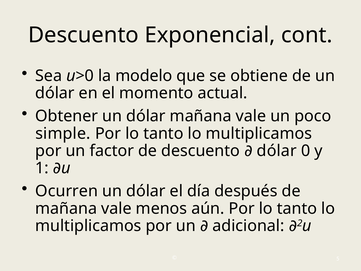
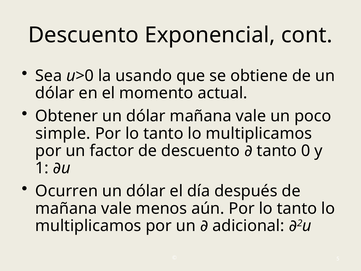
modelo: modelo -> usando (144, 76)
dólar: dólar -> tanto (277, 151)
